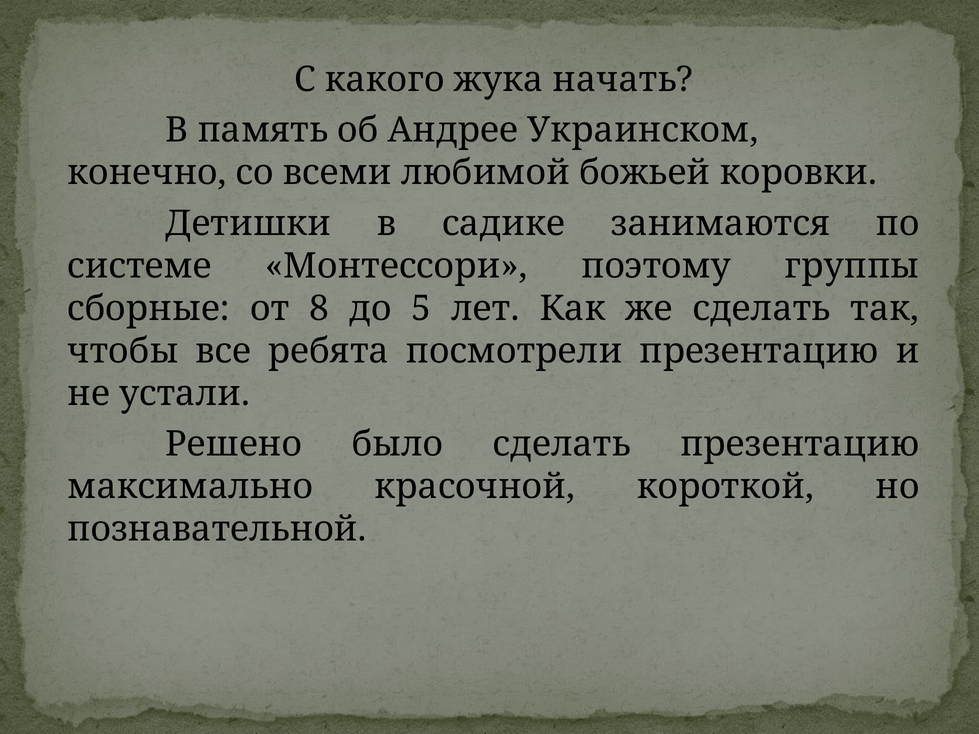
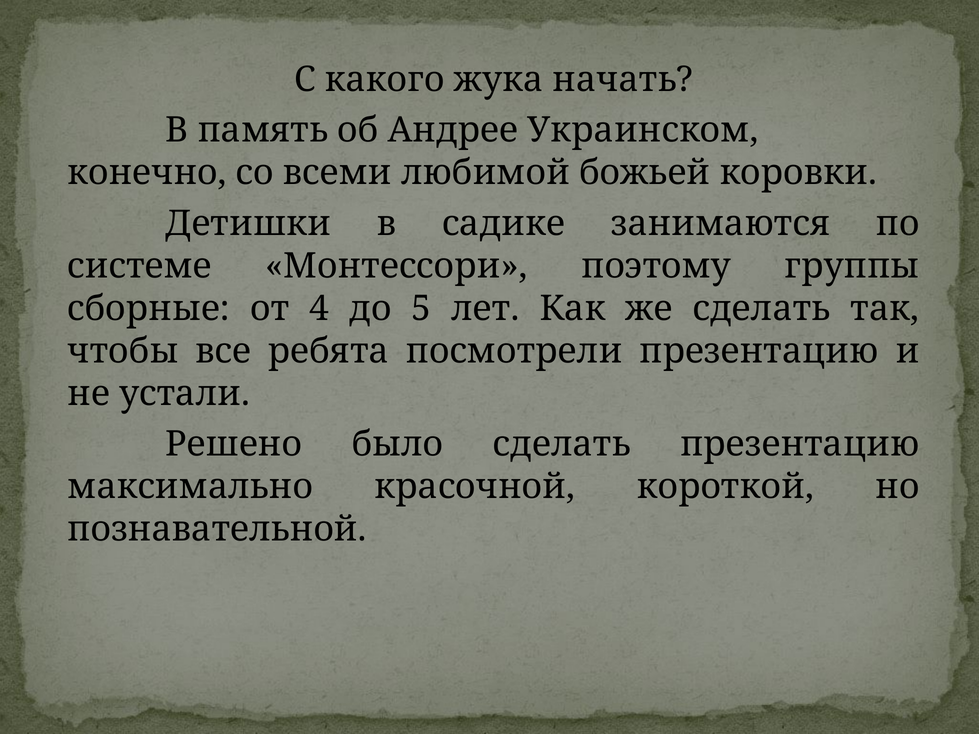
8: 8 -> 4 (319, 309)
